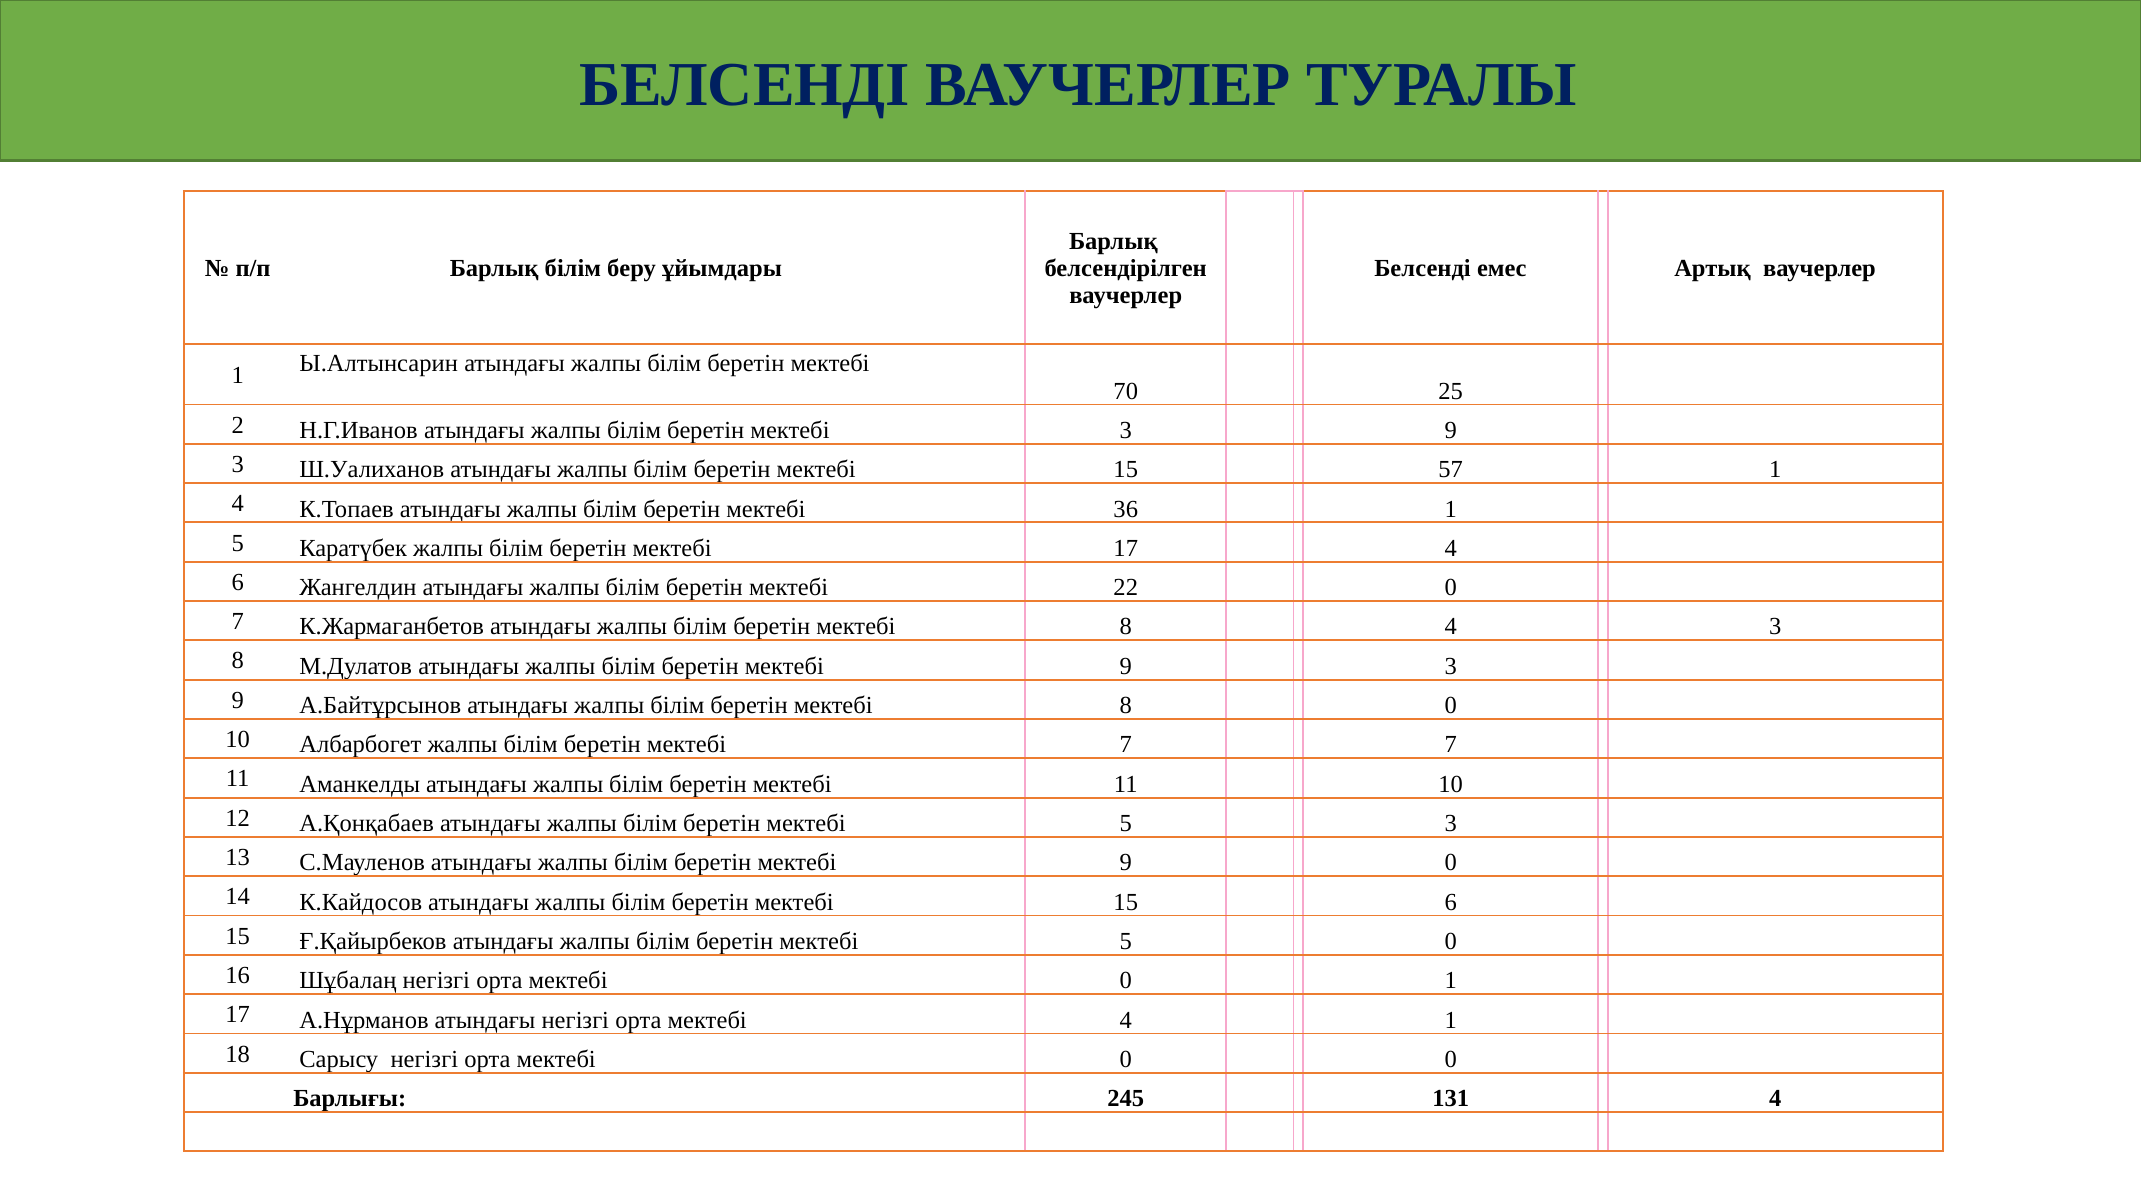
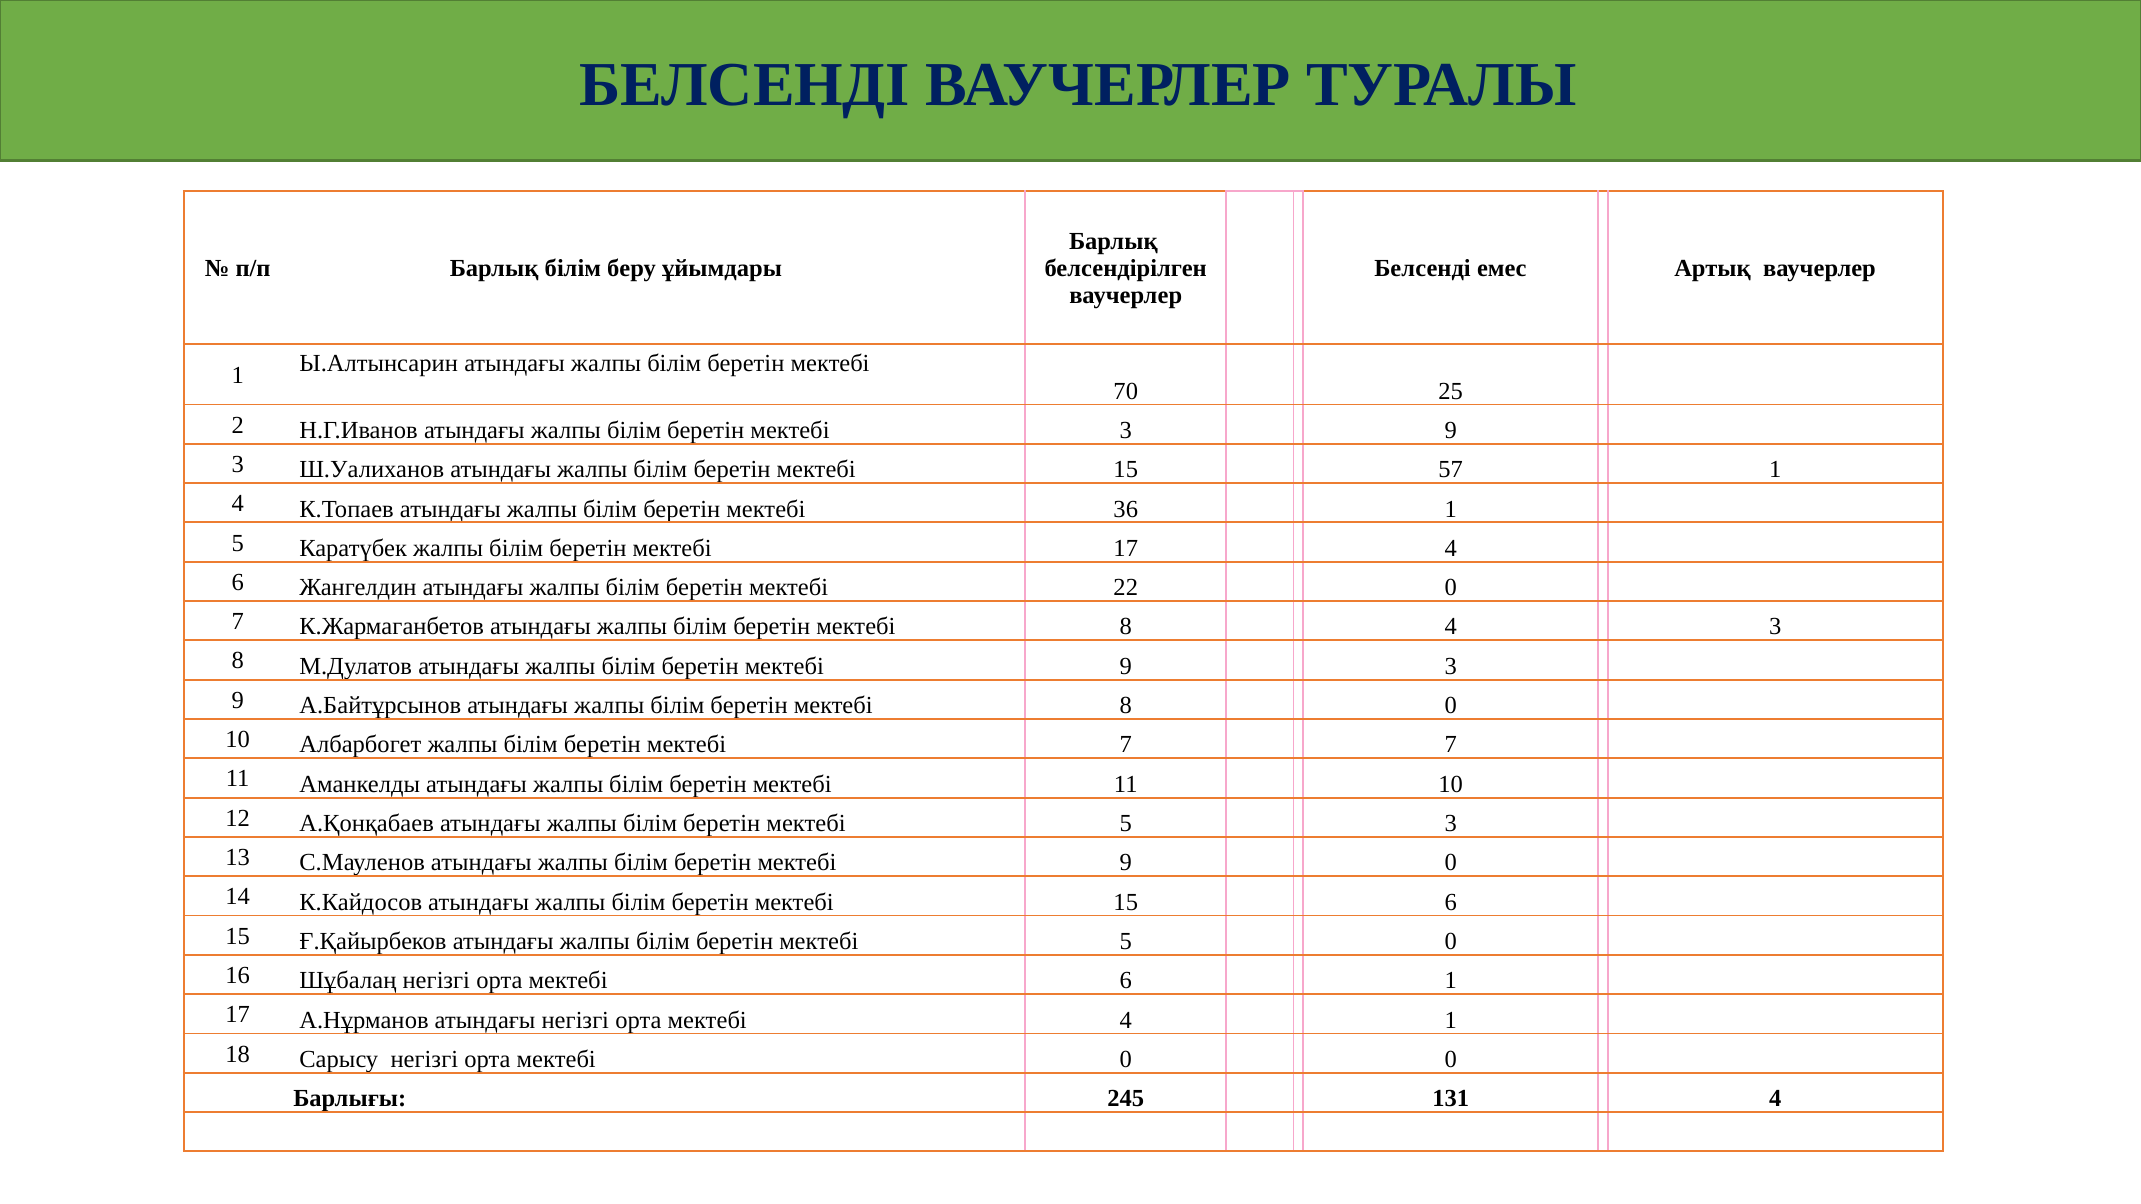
0: 0 -> 6 (1126, 981)
